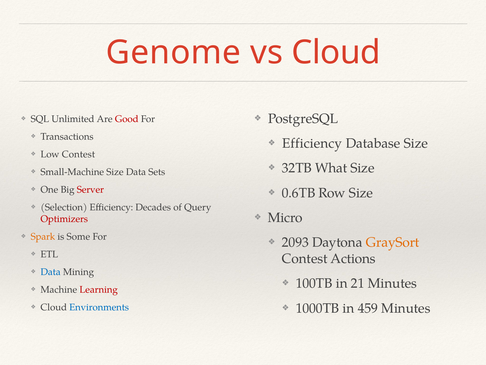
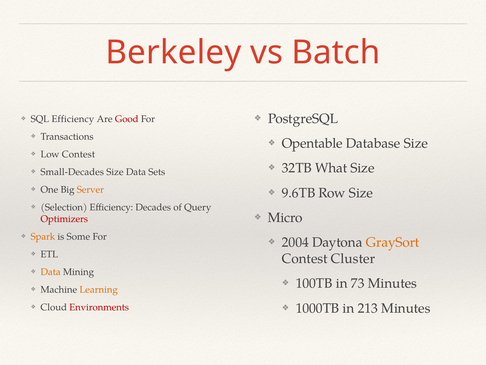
Genome: Genome -> Berkeley (173, 52)
vs Cloud: Cloud -> Batch (336, 52)
SQL Unlimited: Unlimited -> Efficiency (73, 119)
Efficiency: Efficiency -> Opentable (312, 143)
Small-Machine: Small-Machine -> Small-Decades (72, 172)
Server colour: red -> orange (90, 189)
0.6TB: 0.6TB -> 9.6TB (299, 193)
2093: 2093 -> 2004 (295, 242)
Actions: Actions -> Cluster (353, 258)
Data colour: blue -> orange (51, 272)
21: 21 -> 73 (358, 283)
Learning colour: red -> orange (99, 289)
459: 459 -> 213 (368, 308)
Environments colour: blue -> red (99, 307)
